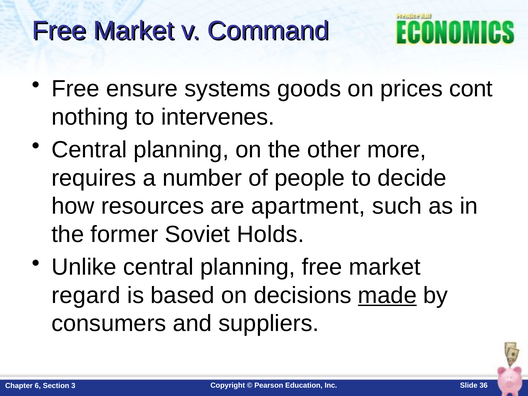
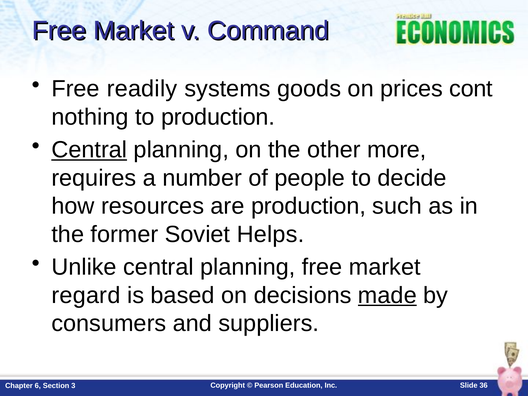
ensure: ensure -> readily (142, 89)
to intervenes: intervenes -> production (218, 117)
Central underline: none -> present (89, 150)
are apartment: apartment -> production (308, 206)
Holds: Holds -> Helps (270, 234)
